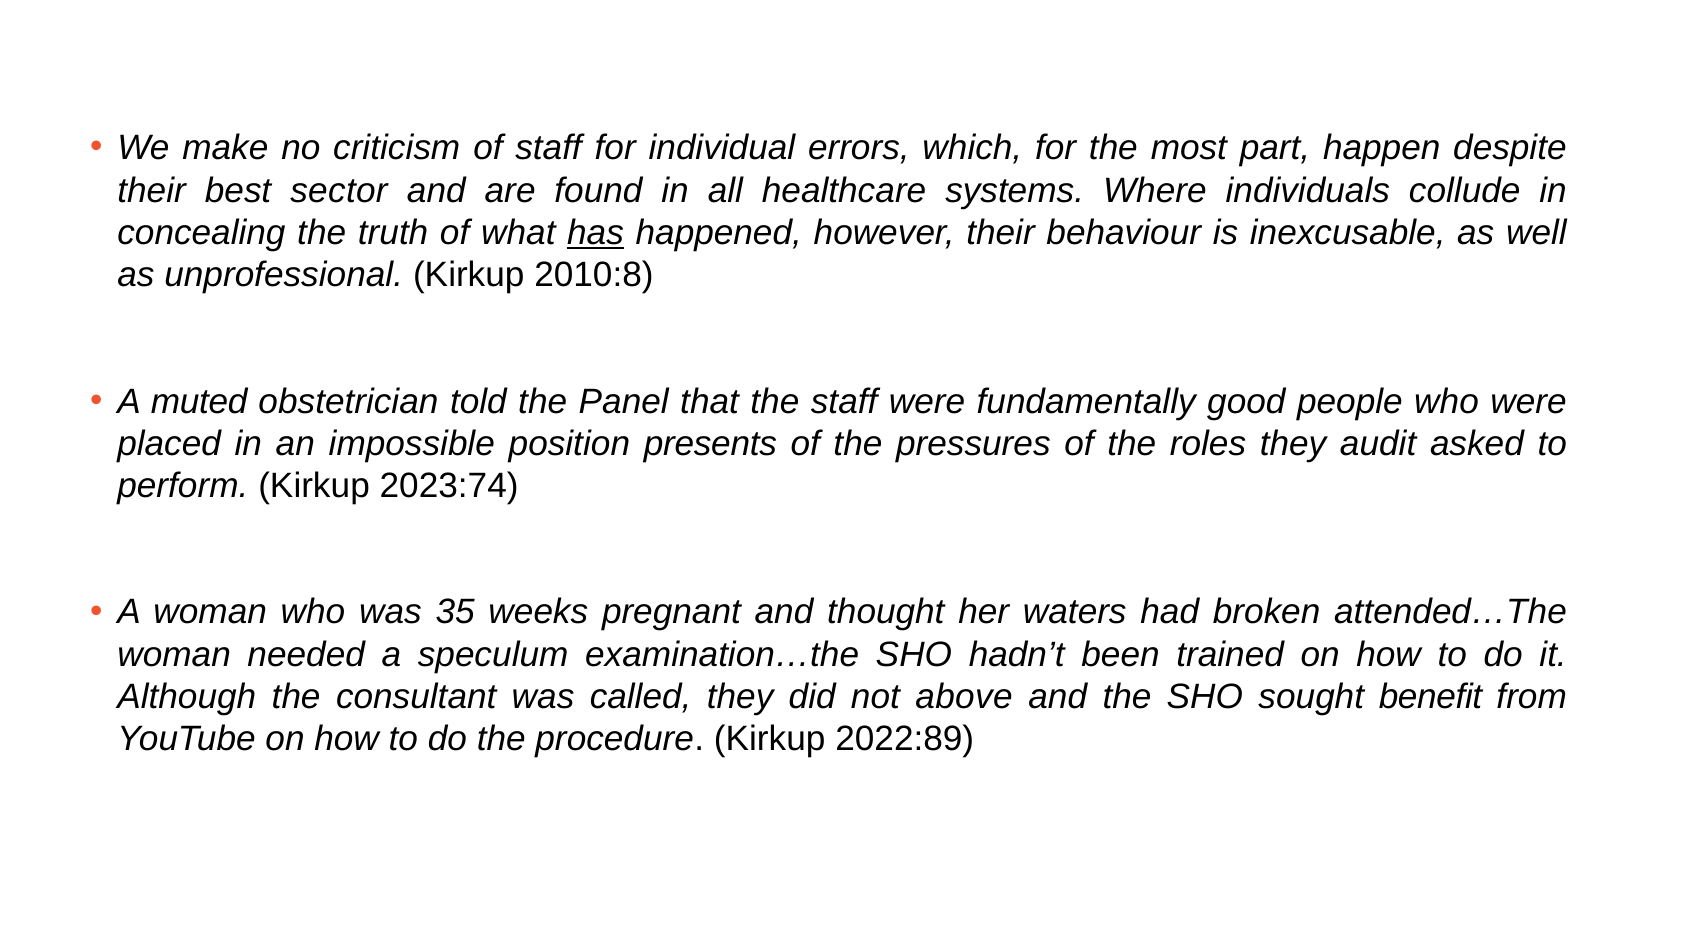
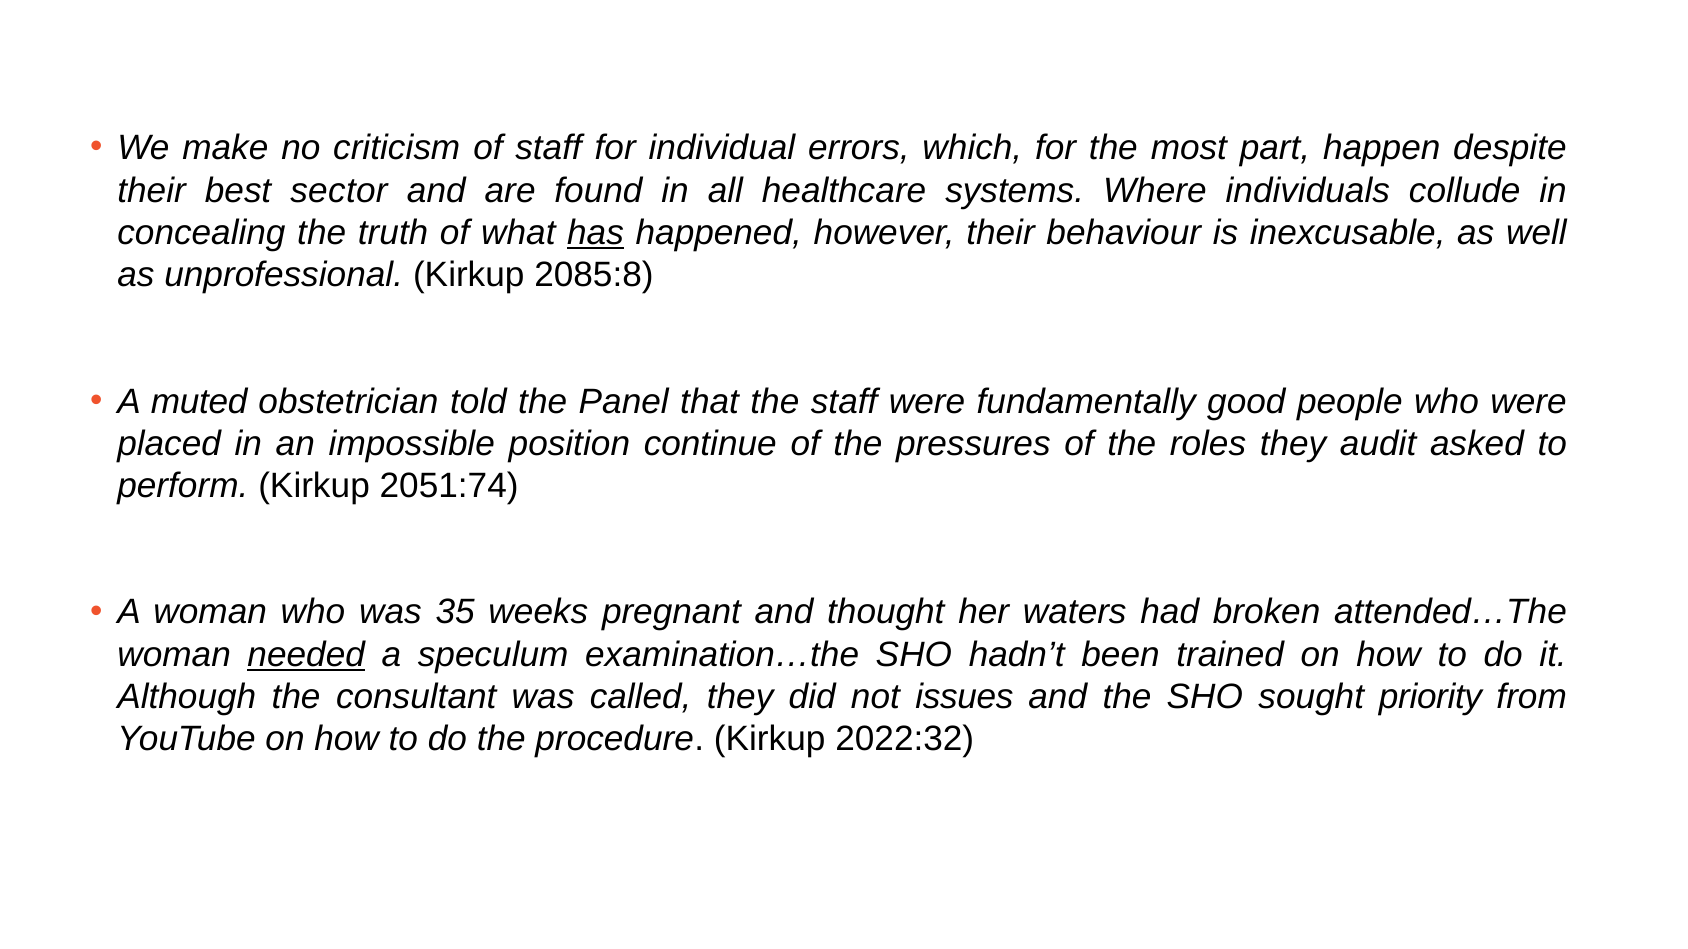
2010:8: 2010:8 -> 2085:8 (594, 275)
presents: presents -> continue (710, 444)
2023:74: 2023:74 -> 2051:74 (449, 486)
needed underline: none -> present (306, 655)
above: above -> issues (964, 697)
benefit: benefit -> priority (1431, 697)
2022:89: 2022:89 -> 2022:32 (905, 739)
